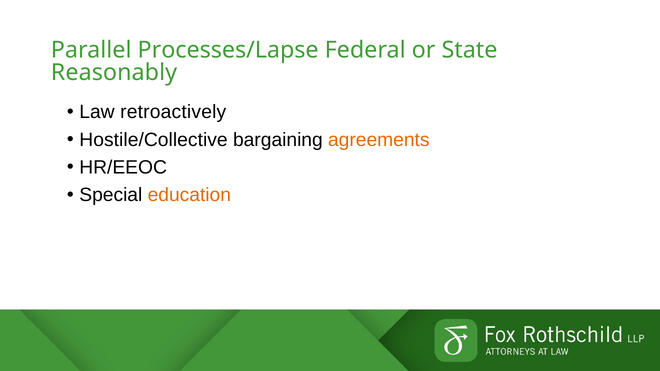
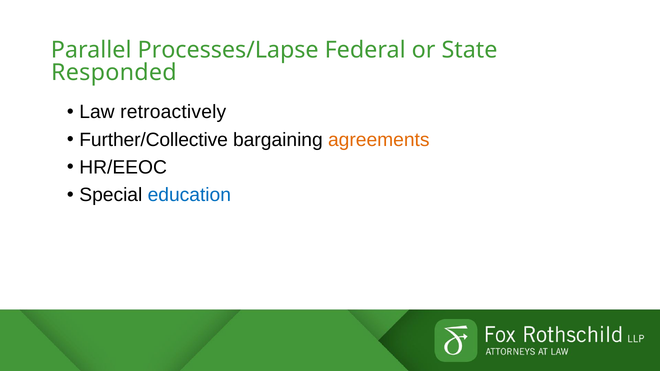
Reasonably: Reasonably -> Responded (114, 73)
Hostile/Collective: Hostile/Collective -> Further/Collective (154, 140)
education colour: orange -> blue (189, 195)
